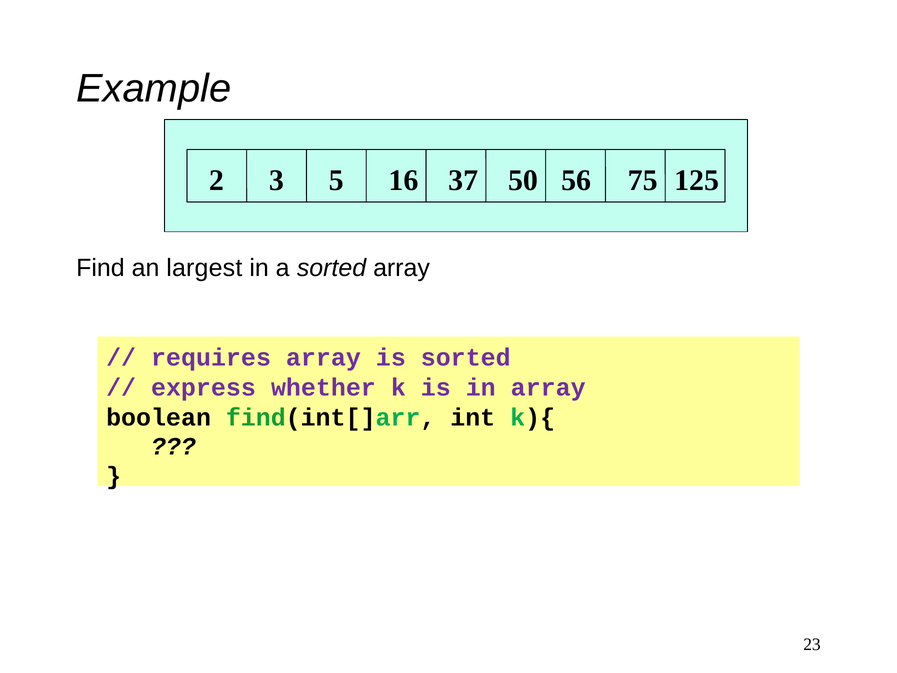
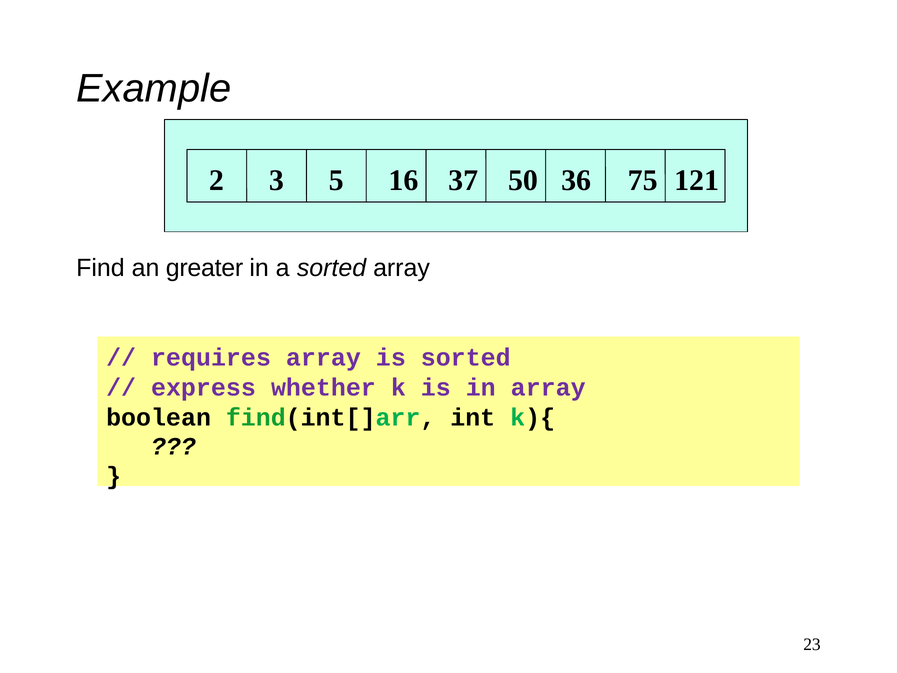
56: 56 -> 36 (576, 180)
125: 125 -> 121 (697, 180)
largest: largest -> greater (205, 268)
